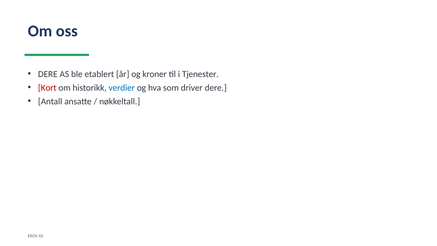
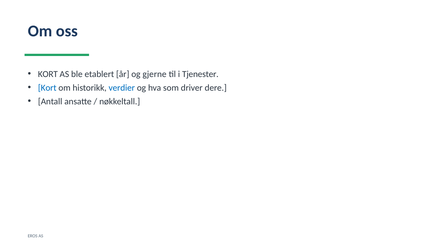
DERE: DERE -> KORT (48, 74)
kroner: kroner -> gjerne (155, 74)
Kort colour: red -> blue (47, 88)
